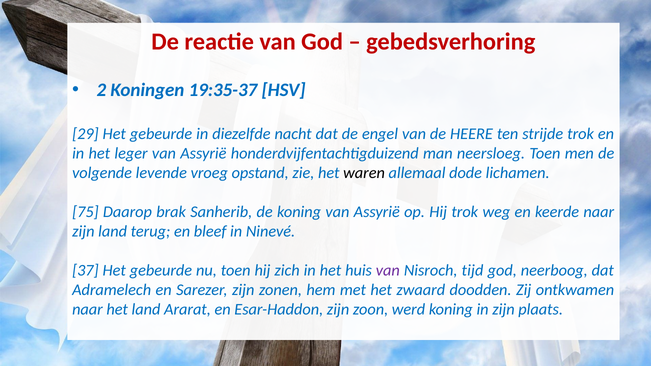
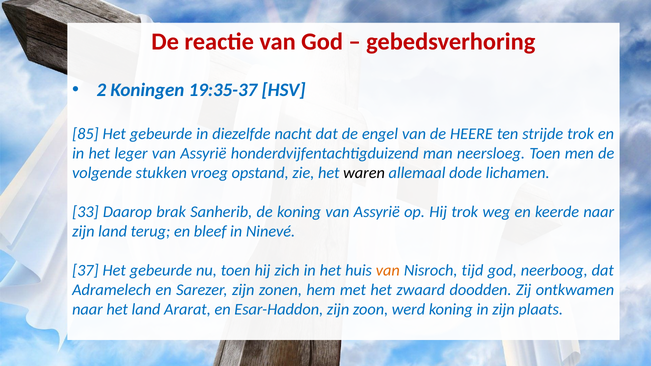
29: 29 -> 85 (85, 134)
levende: levende -> stukken (161, 173)
75: 75 -> 33 (85, 212)
van colour: purple -> orange (388, 271)
